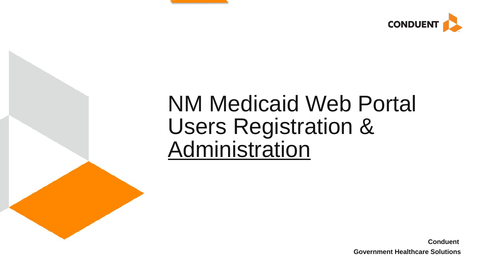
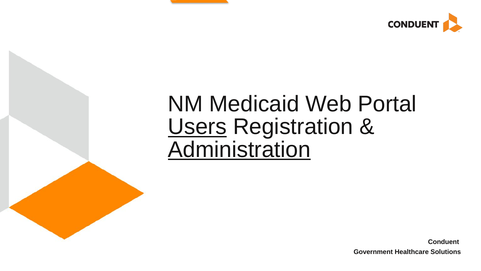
Users underline: none -> present (197, 127)
